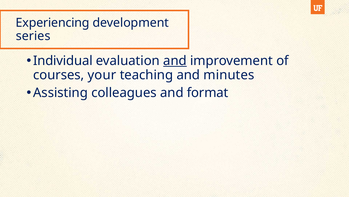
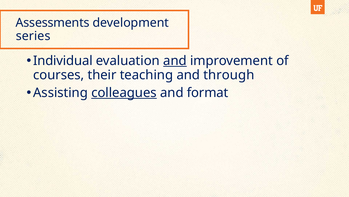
Experiencing: Experiencing -> Assessments (53, 23)
your: your -> their (102, 75)
minutes: minutes -> through (229, 75)
colleagues underline: none -> present (124, 92)
